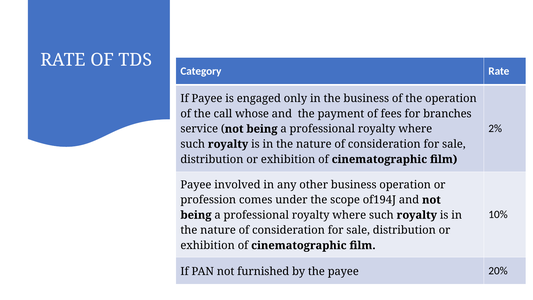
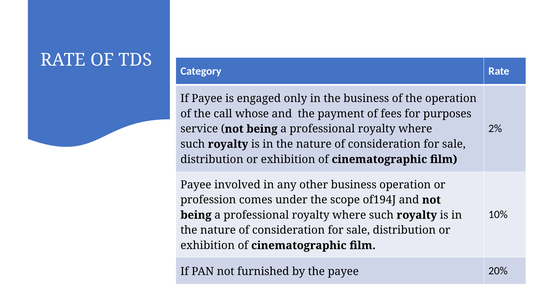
branches: branches -> purposes (447, 114)
